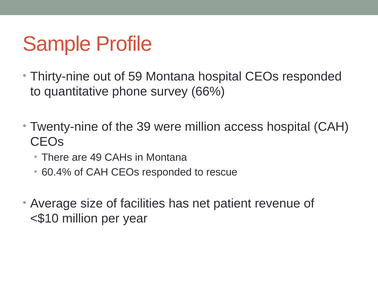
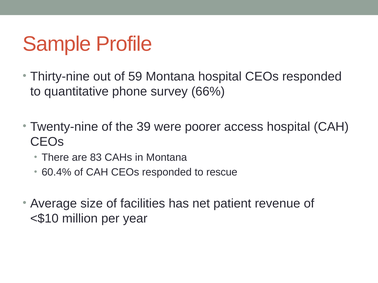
were million: million -> poorer (203, 127)
49: 49 -> 83 (96, 158)
